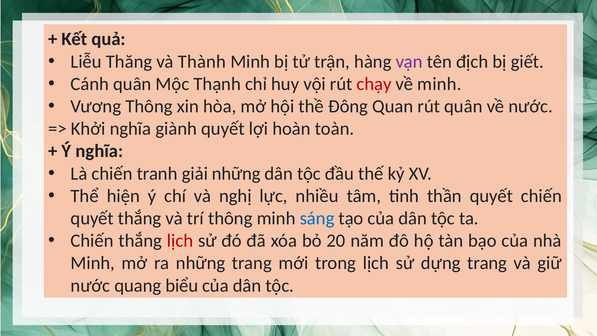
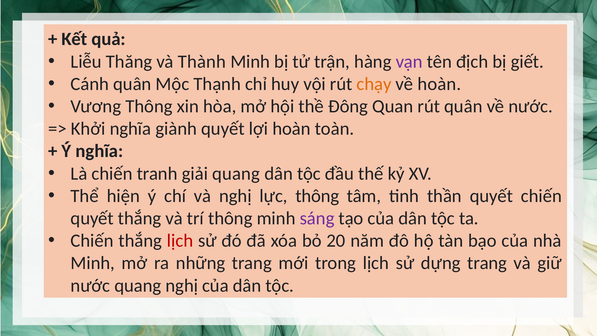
chạy colour: red -> orange (374, 84)
về minh: minh -> hoàn (439, 84)
giải những: những -> quang (236, 173)
lực nhiều: nhiều -> thông (317, 196)
sáng colour: blue -> purple (317, 218)
quang biểu: biểu -> nghị (182, 285)
